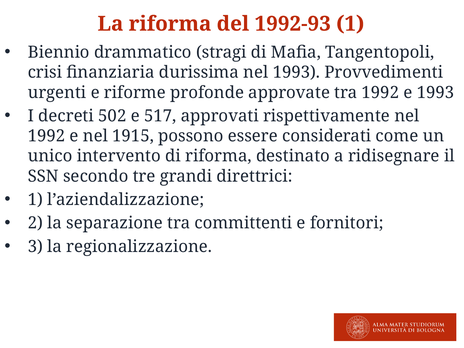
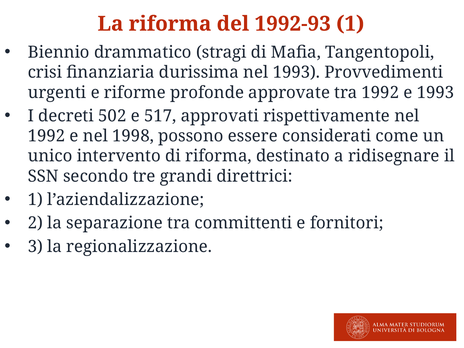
1915: 1915 -> 1998 (133, 136)
